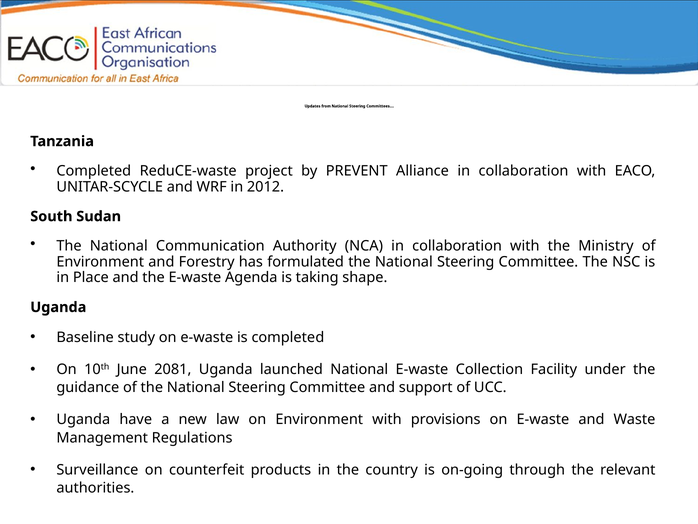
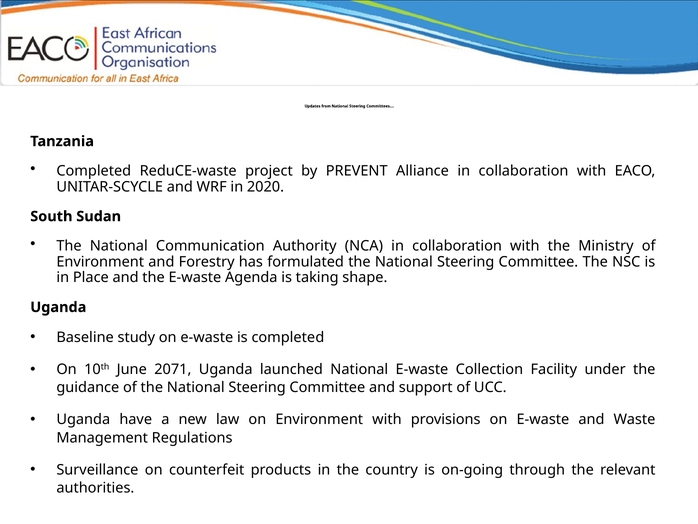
2012: 2012 -> 2020 (266, 187)
2081: 2081 -> 2071 (173, 369)
